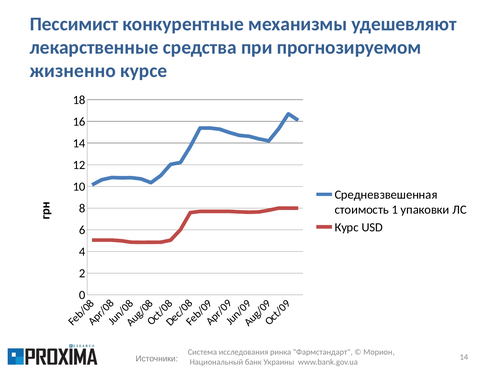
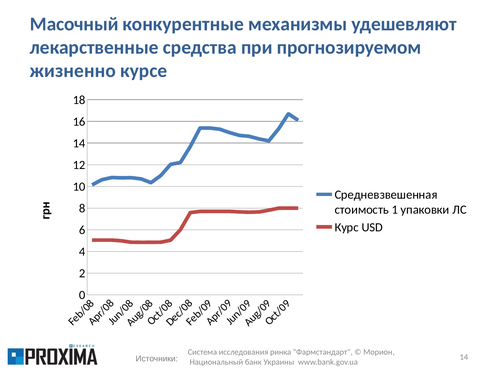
Пессимист: Пессимист -> Масочный (74, 24)
